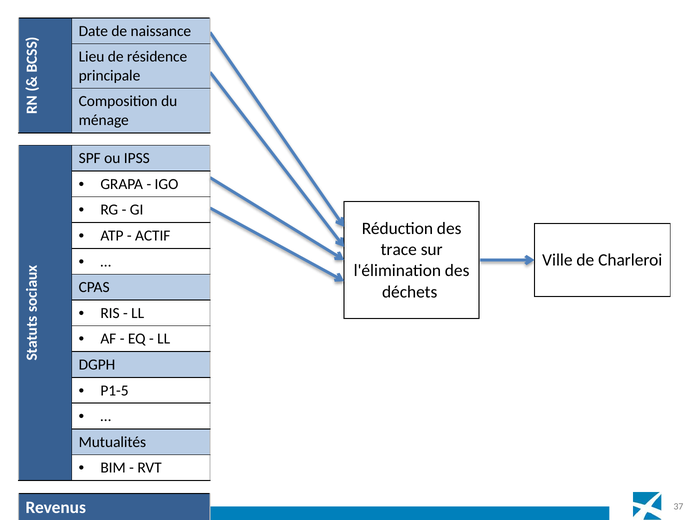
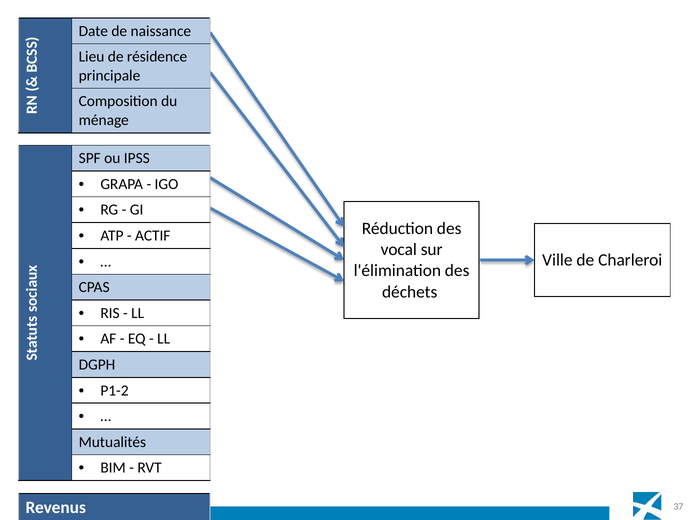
trace: trace -> vocal (399, 250)
P1-5: P1-5 -> P1-2 (114, 391)
